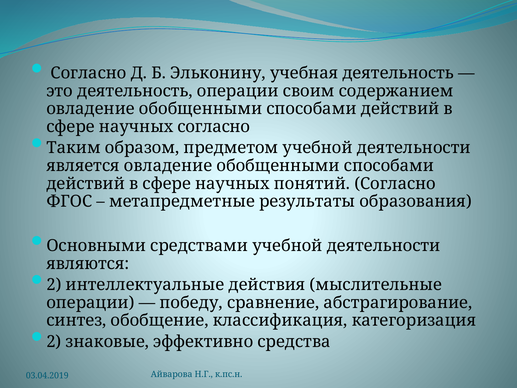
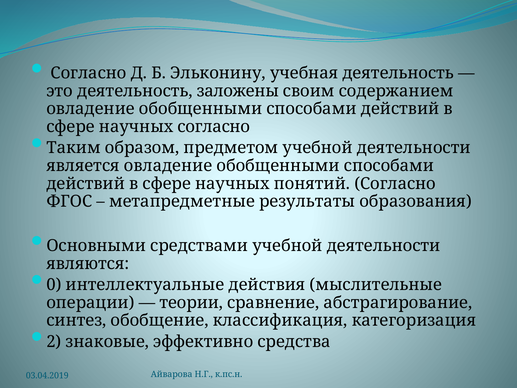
деятельность операции: операции -> заложены (238, 91)
2: 2 -> 0 (54, 285)
победу: победу -> теории (191, 302)
